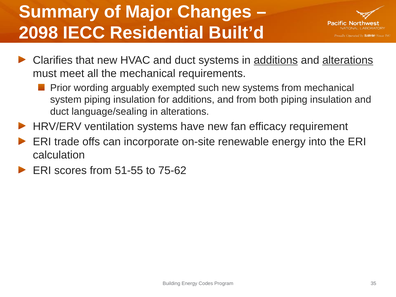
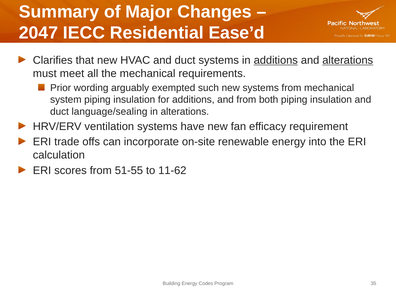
2098: 2098 -> 2047 (38, 33)
Built’d: Built’d -> Ease’d (237, 33)
75-62: 75-62 -> 11-62 (172, 170)
